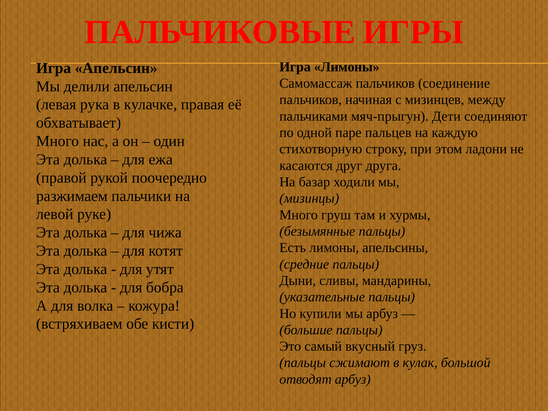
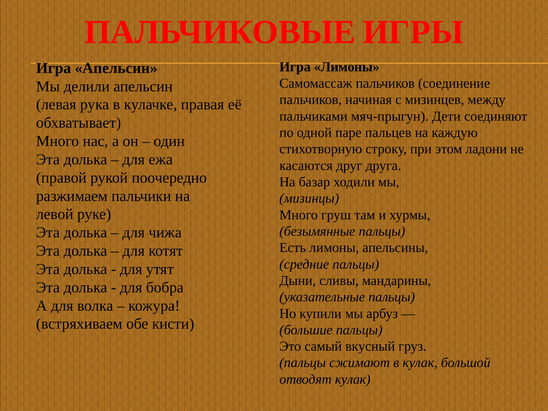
отводят арбуз: арбуз -> кулак (353, 379)
